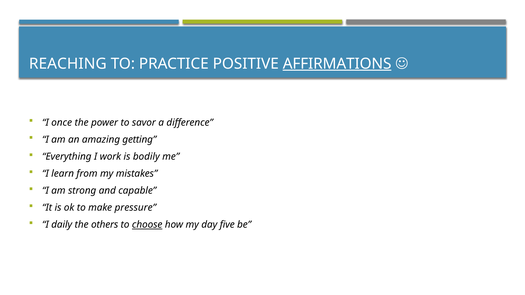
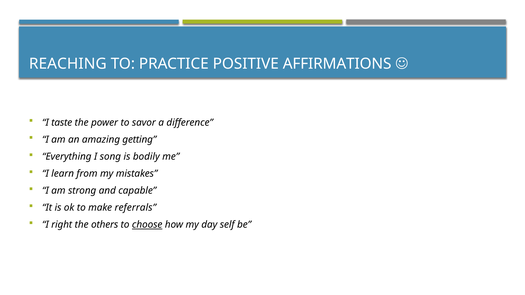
AFFIRMATIONS underline: present -> none (337, 64)
once: once -> taste (62, 123)
work: work -> song (110, 157)
pressure: pressure -> referrals (135, 208)
daily: daily -> right (62, 225)
five: five -> self (227, 225)
